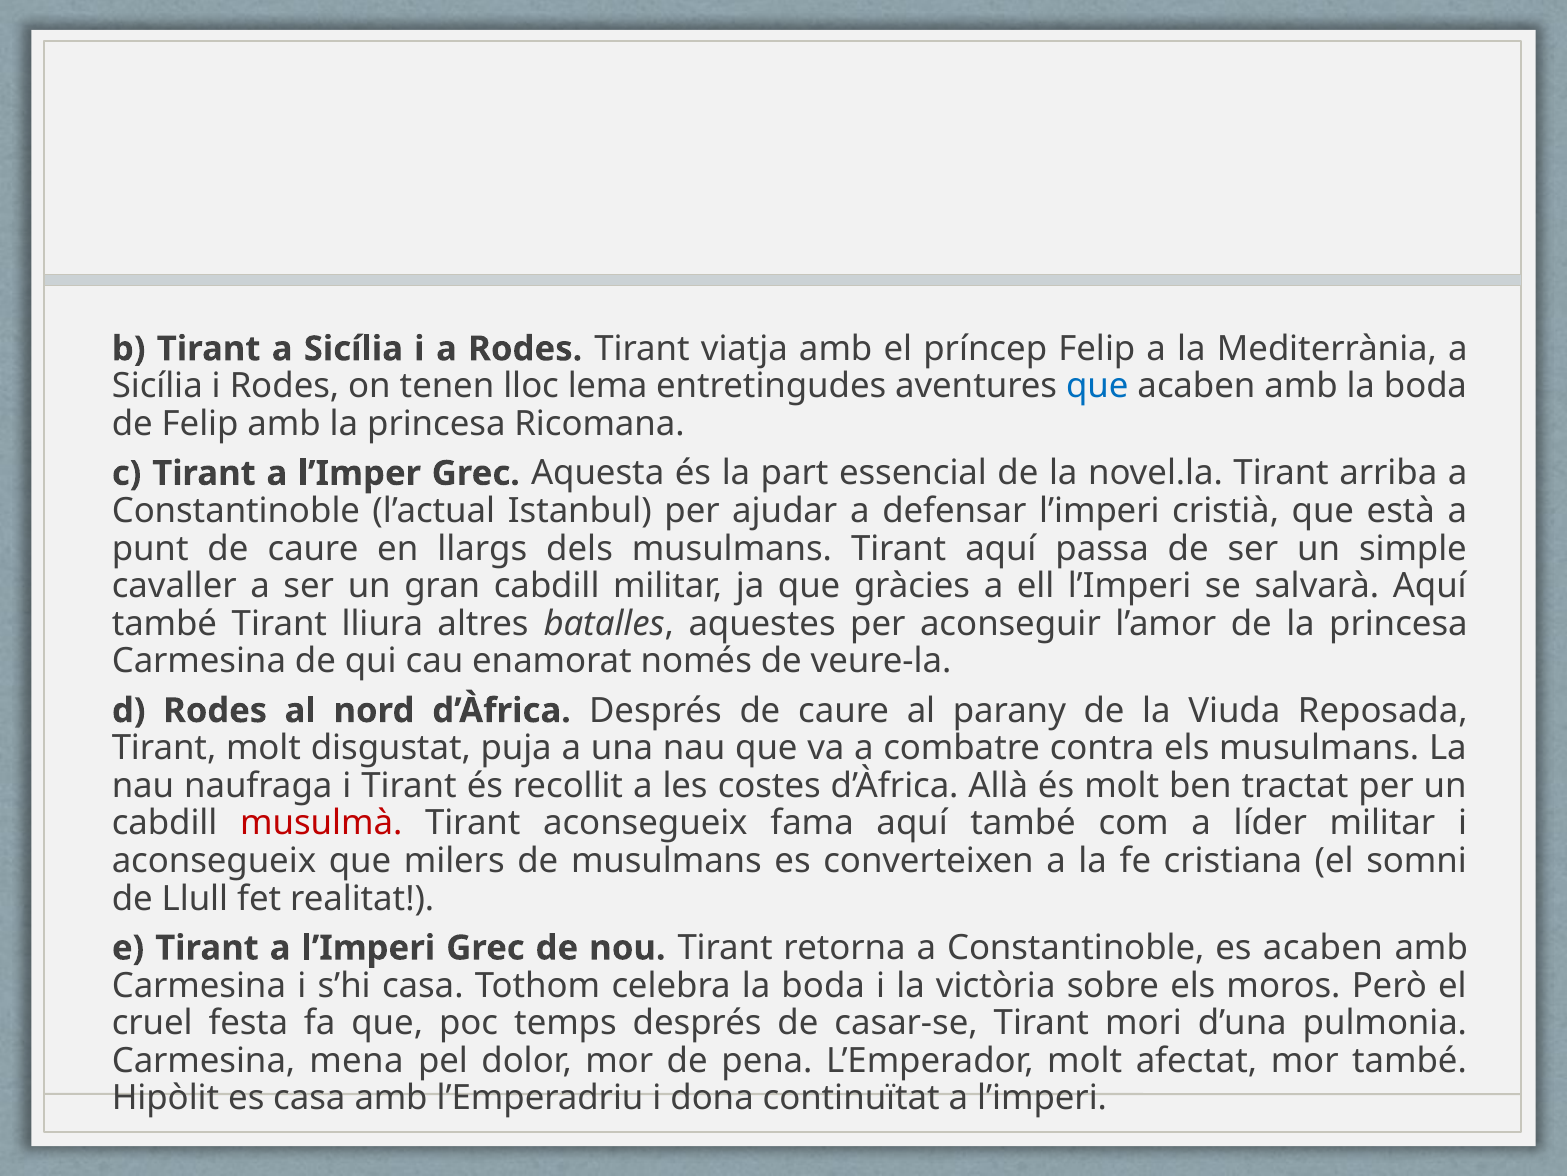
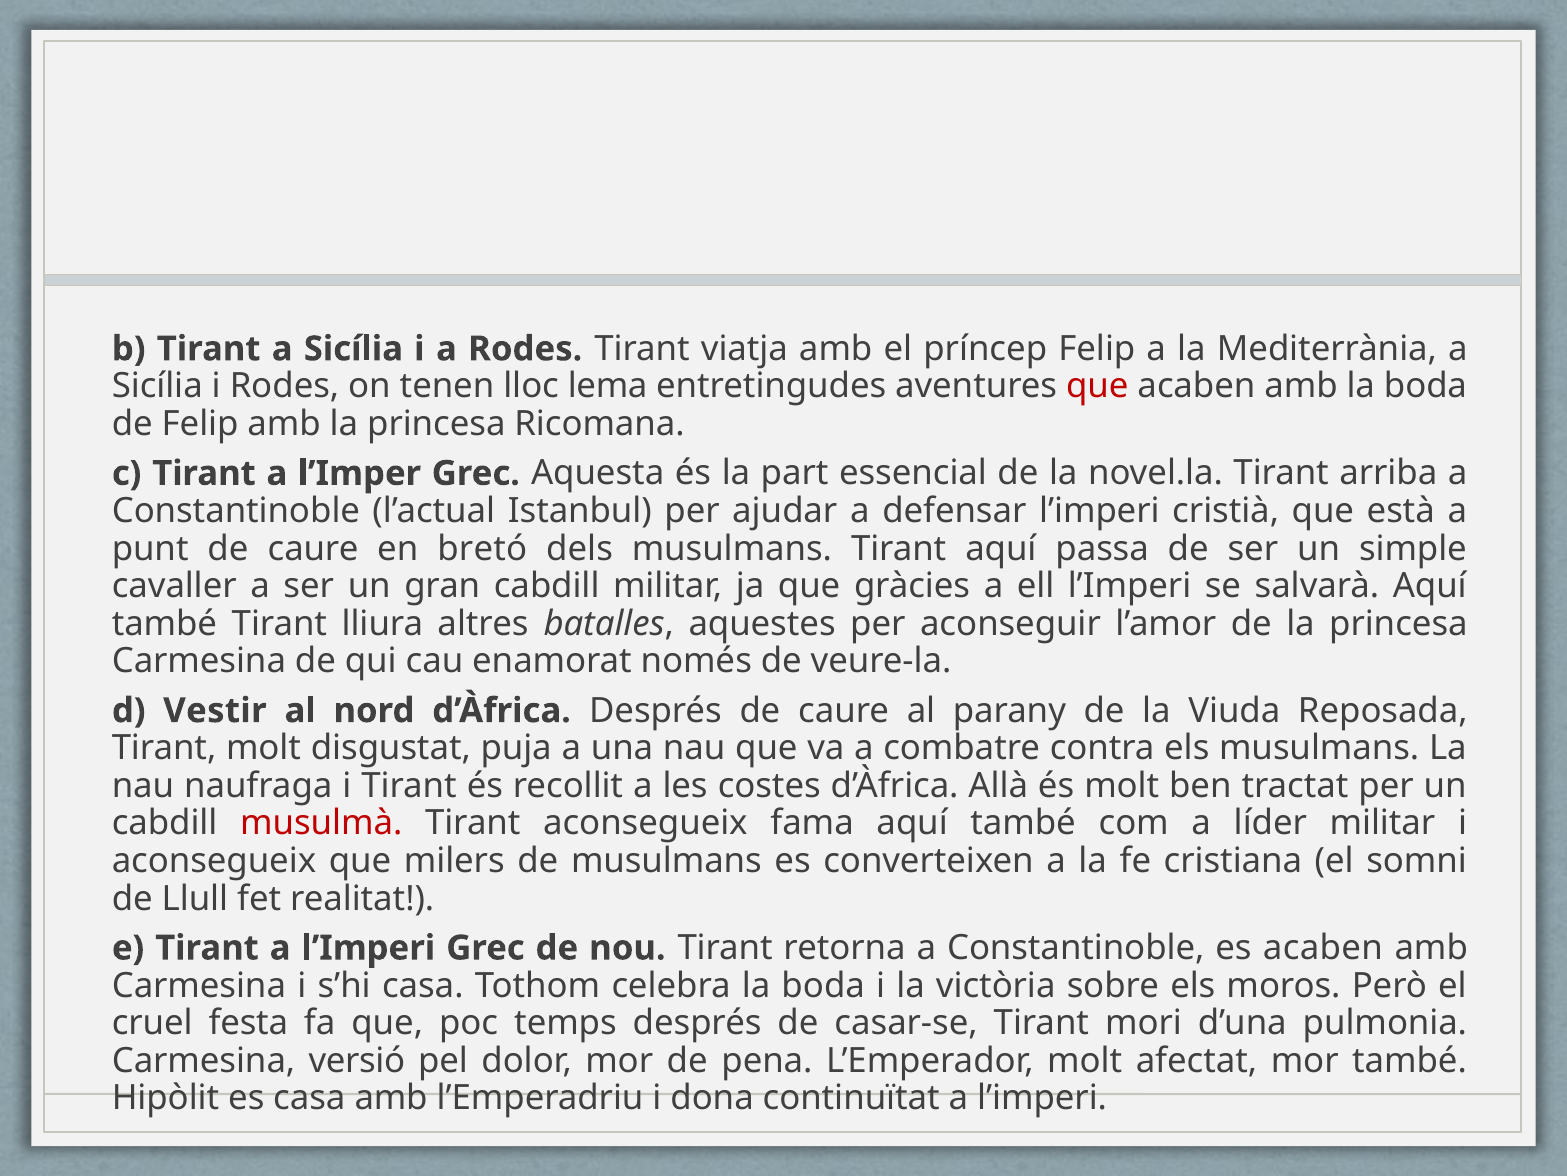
que colour: blue -> red (1097, 386)
llargs: llargs -> bretó (482, 548)
d Rodes: Rodes -> Vestir (215, 710)
mena: mena -> versió (357, 1060)
